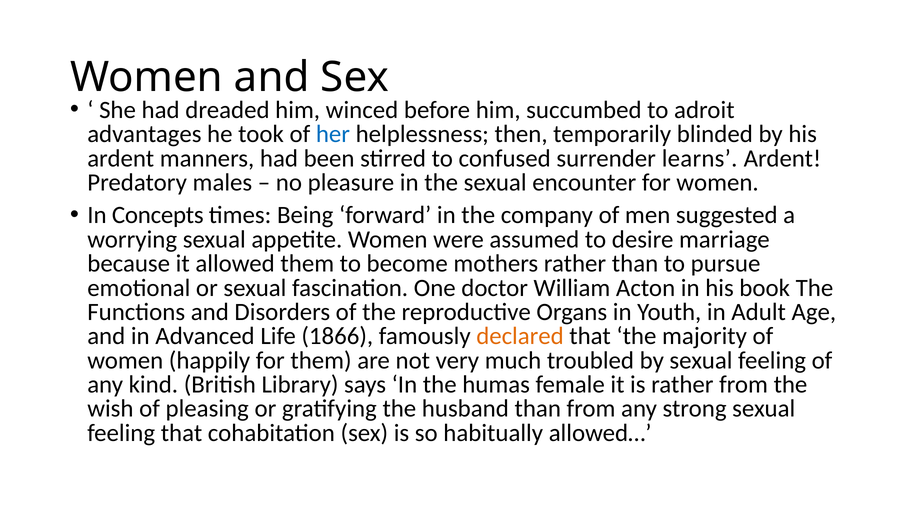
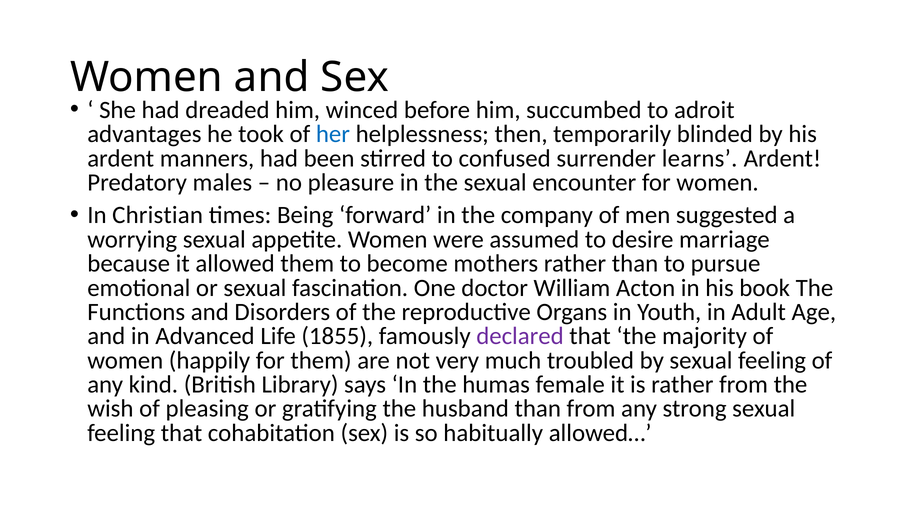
Concepts: Concepts -> Christian (158, 215)
1866: 1866 -> 1855 (337, 336)
declared colour: orange -> purple (520, 336)
